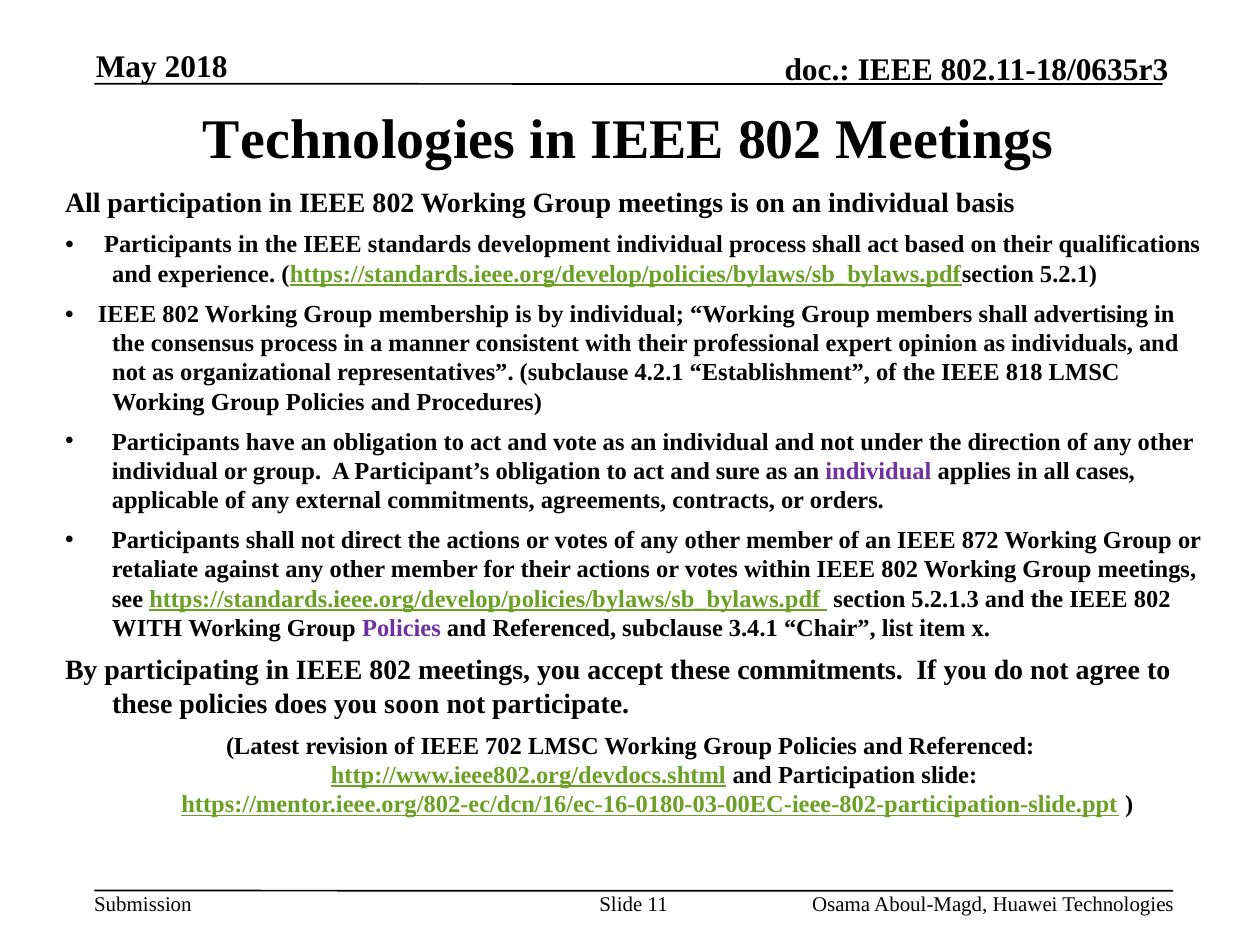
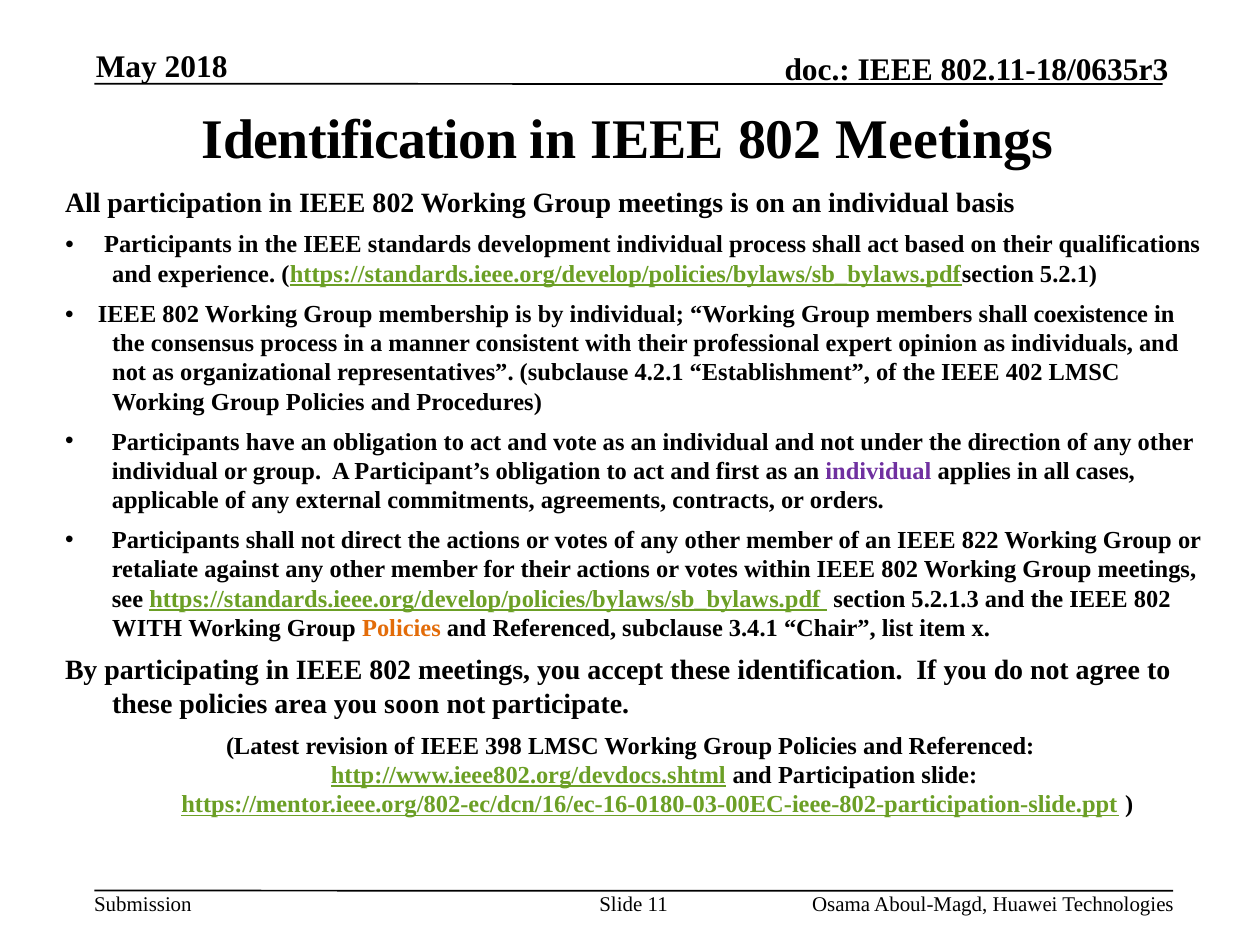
Technologies: Technologies -> Identification (360, 140)
advertising: advertising -> coexistence (1091, 314)
818: 818 -> 402 (1024, 373)
sure: sure -> first (738, 471)
872: 872 -> 822 (980, 540)
Policies colour: purple -> orange (401, 628)
these commitments: commitments -> identification (820, 671)
does: does -> area (301, 704)
702: 702 -> 398 (504, 746)
